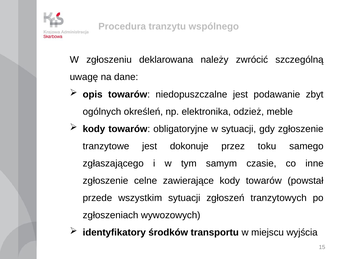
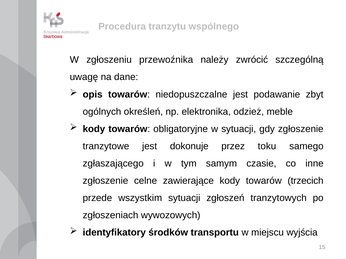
deklarowana: deklarowana -> przewoźnika (166, 60)
powstał: powstał -> trzecich (306, 181)
